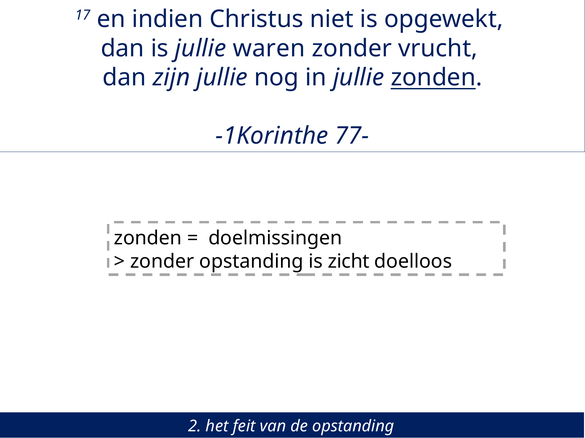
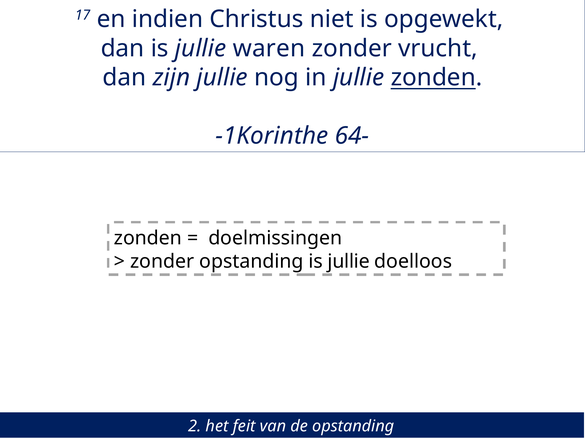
77-: 77- -> 64- (352, 136)
opstanding is zicht: zicht -> jullie (349, 262)
